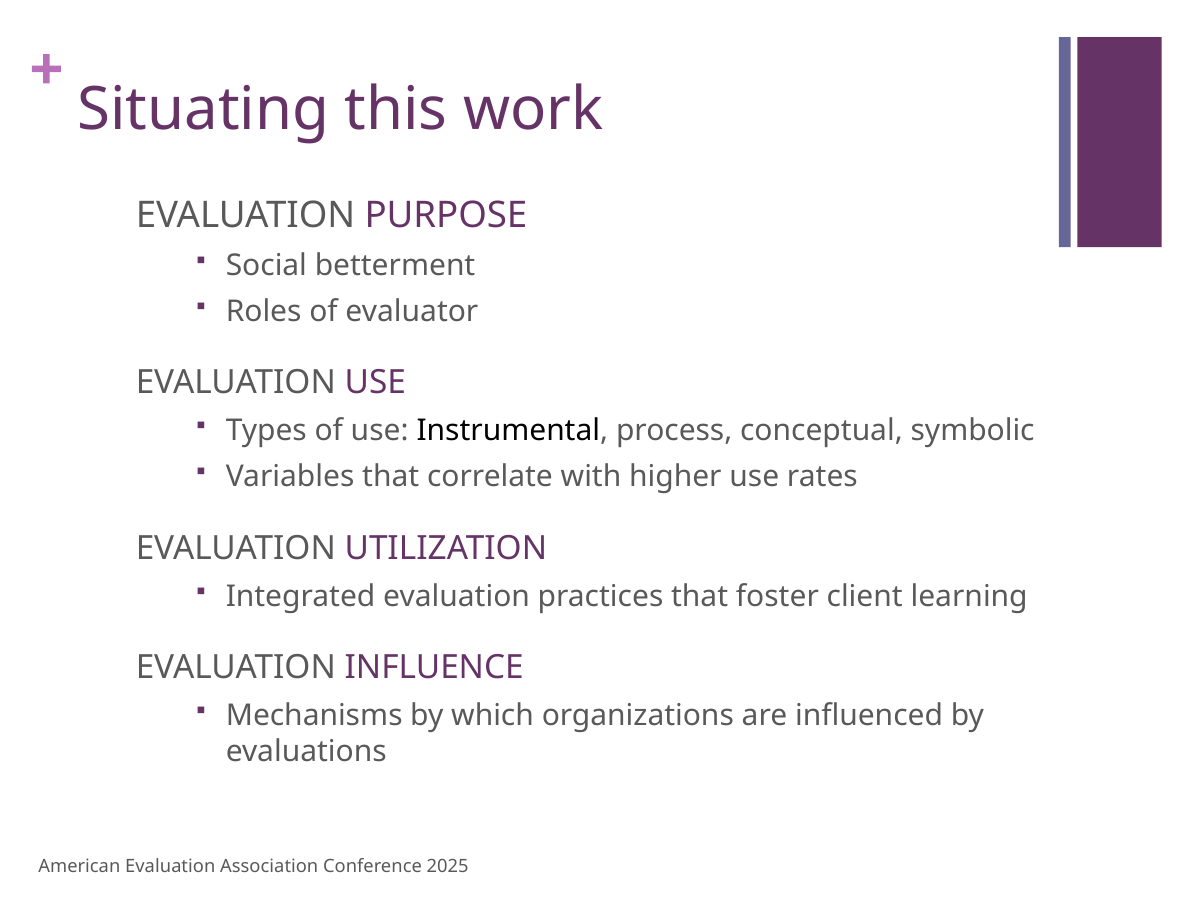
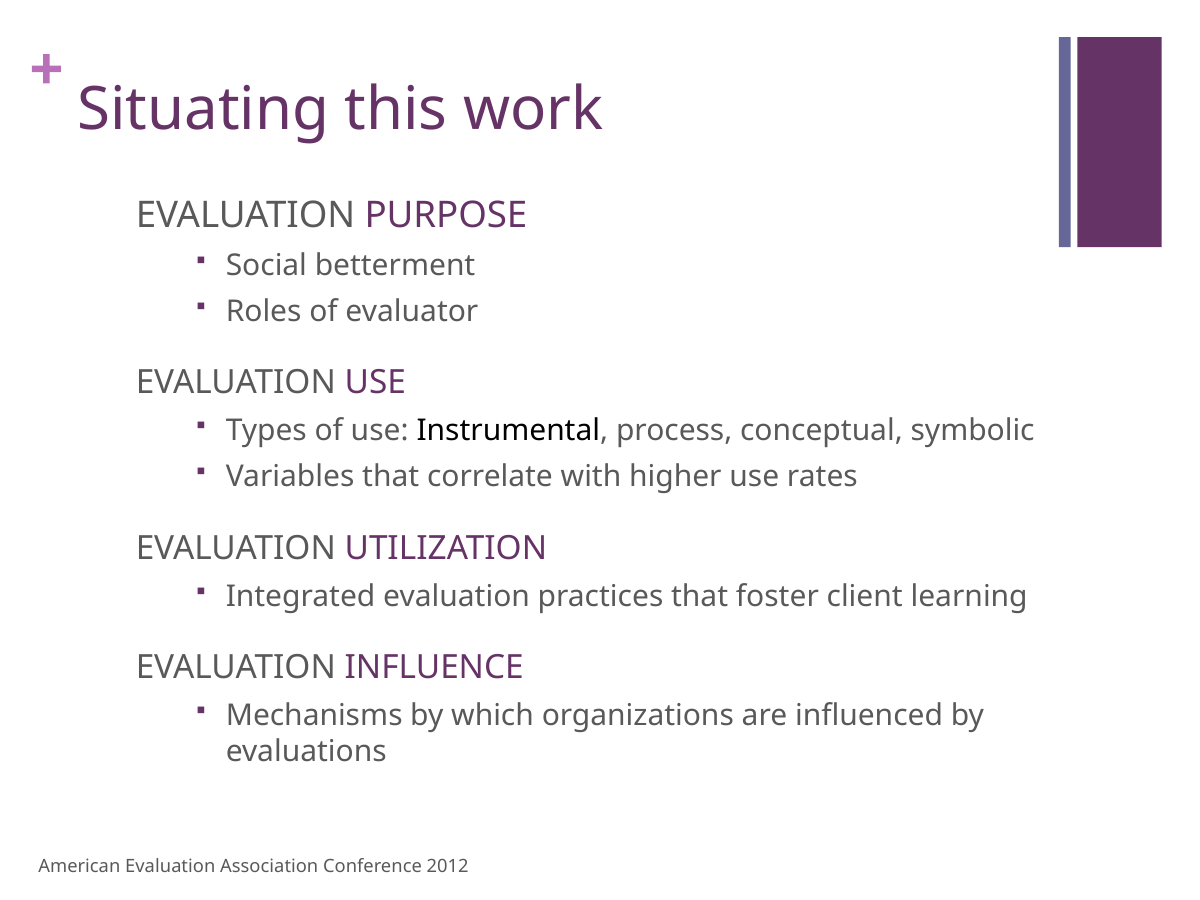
2025: 2025 -> 2012 (448, 867)
